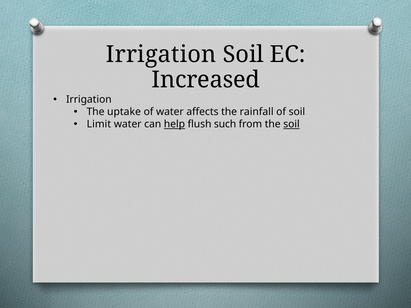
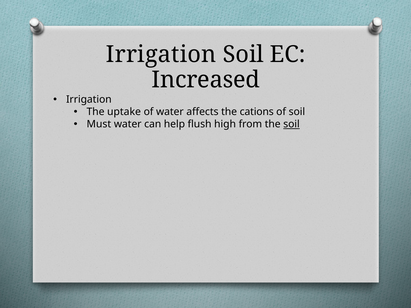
rainfall: rainfall -> cations (257, 112)
Limit: Limit -> Must (99, 124)
help underline: present -> none (174, 124)
such: such -> high (225, 124)
